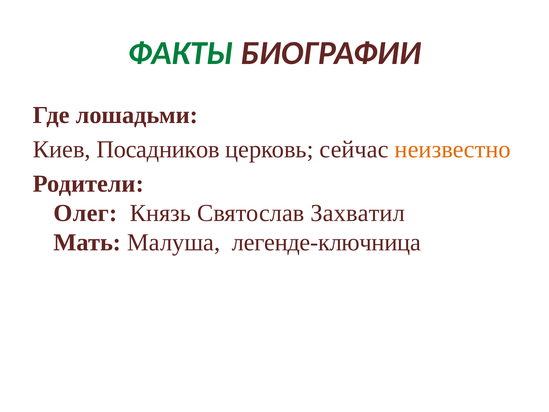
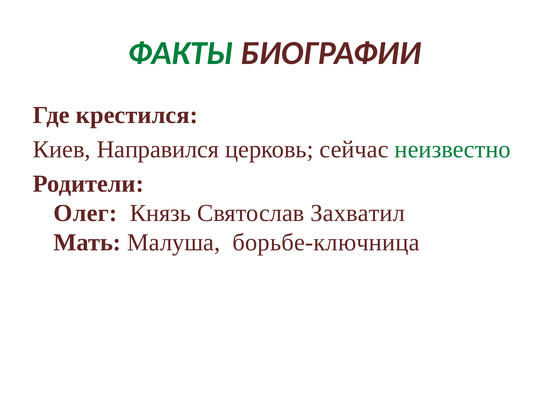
лошадьми: лошадьми -> крестился (137, 115)
Посадников: Посадников -> Направился (158, 149)
неизвестно colour: orange -> green (453, 149)
легенде-ключница: легенде-ключница -> борьбе-ключница (326, 242)
